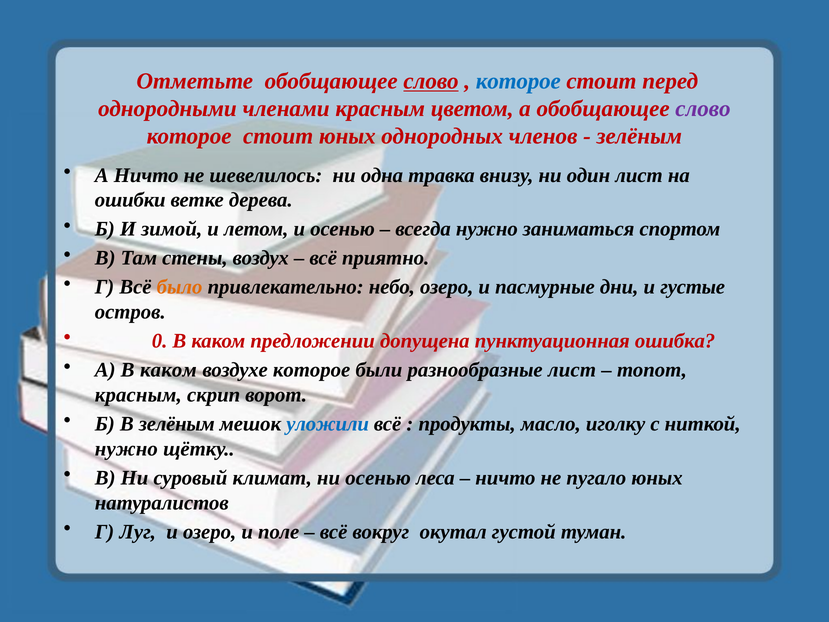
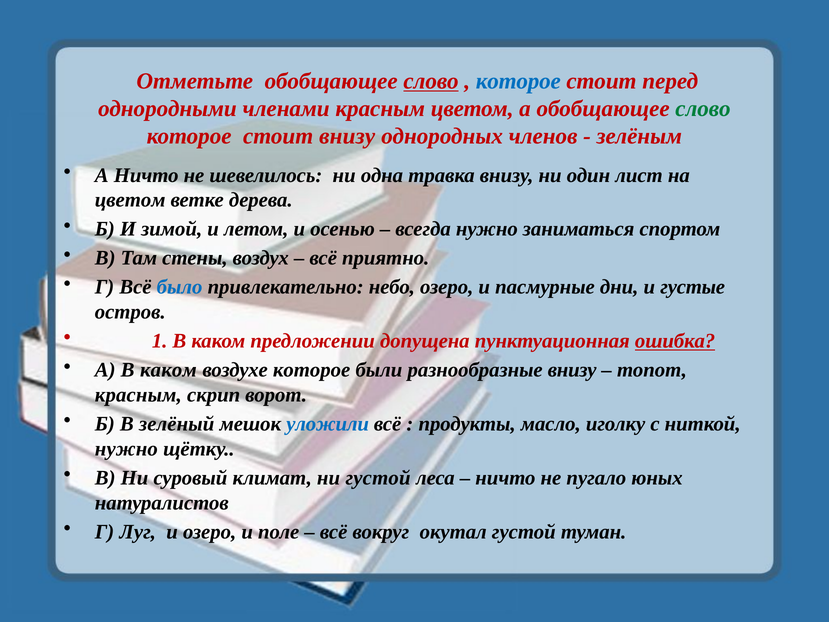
слово colour: purple -> green (703, 109)
стоит юных: юных -> внизу (347, 136)
ошибки: ошибки -> цветом (130, 200)
было colour: orange -> blue (180, 287)
0: 0 -> 1 (160, 341)
ошибка underline: none -> present (675, 341)
разнообразные лист: лист -> внизу (572, 370)
В зелёным: зелёным -> зелёный (177, 424)
ни осенью: осенью -> густой (378, 478)
